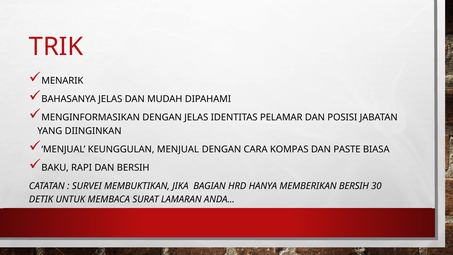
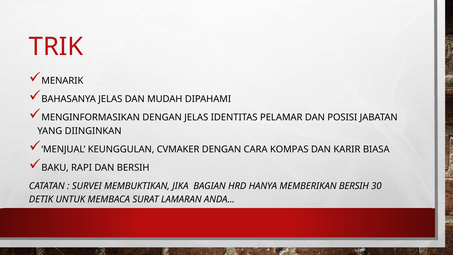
KEUNGGULAN MENJUAL: MENJUAL -> CVMAKER (178, 149)
PASTE: PASTE -> KARIR (347, 149)
